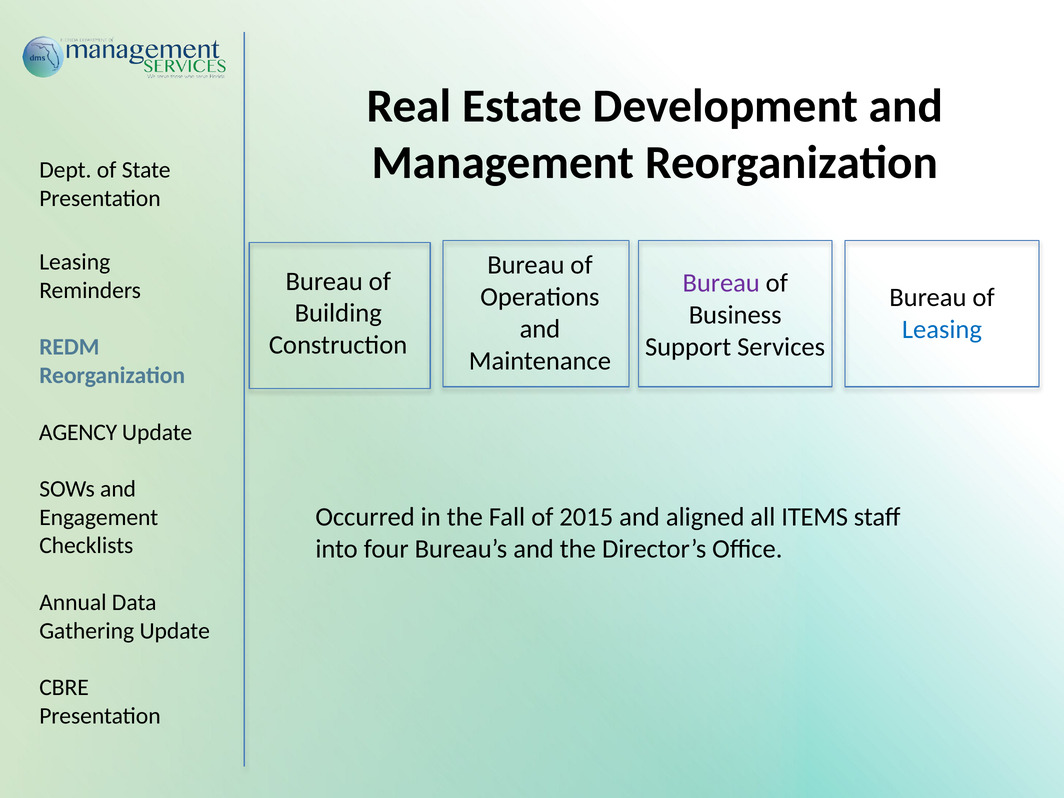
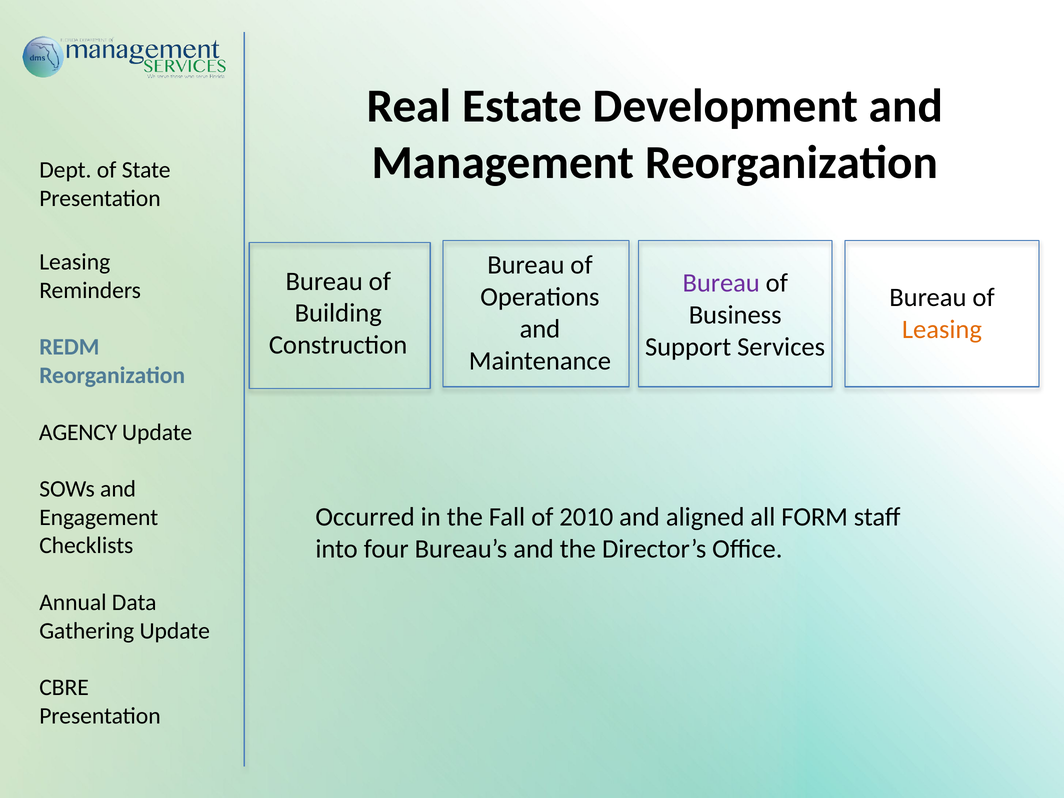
Leasing colour: blue -> orange (942, 329)
2015: 2015 -> 2010 (586, 517)
ITEMS: ITEMS -> FORM (815, 517)
